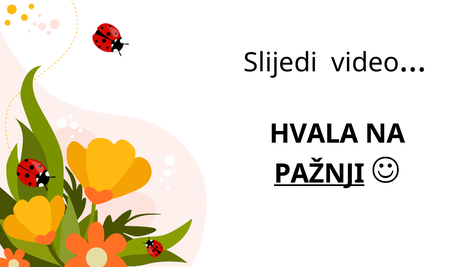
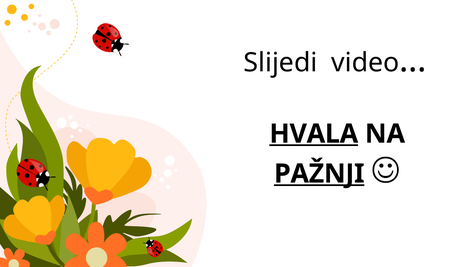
HVALA underline: none -> present (314, 134)
